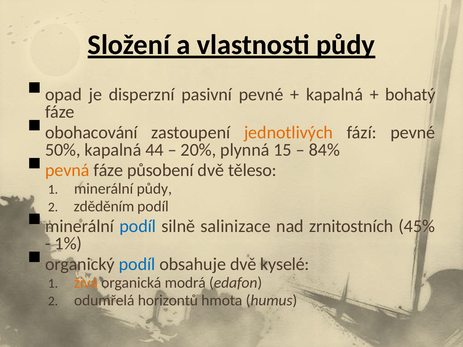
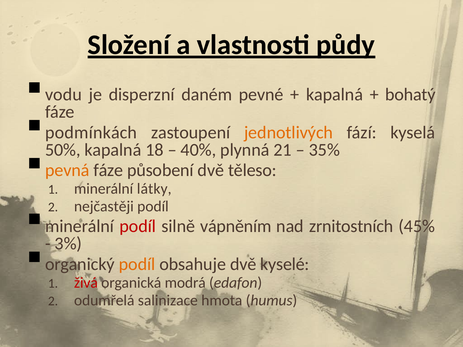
opad: opad -> vodu (63, 95)
pasivní: pasivní -> daném (207, 95)
obohacování: obohacování -> podmínkách (91, 133)
fází pevné: pevné -> kyselá (413, 133)
44: 44 -> 18 (155, 150)
20%: 20% -> 40% (198, 150)
15: 15 -> 21 (283, 150)
84%: 84% -> 35% (324, 150)
minerální půdy: půdy -> látky (154, 189)
zděděním: zděděním -> nejčastěji (104, 207)
podíl colour: blue -> red (138, 226)
salinizace: salinizace -> vápněním (236, 226)
1%: 1% -> 3% (68, 244)
podíl colour: blue -> orange (137, 264)
živá colour: orange -> red (86, 283)
horizontů: horizontů -> salinizace (168, 301)
